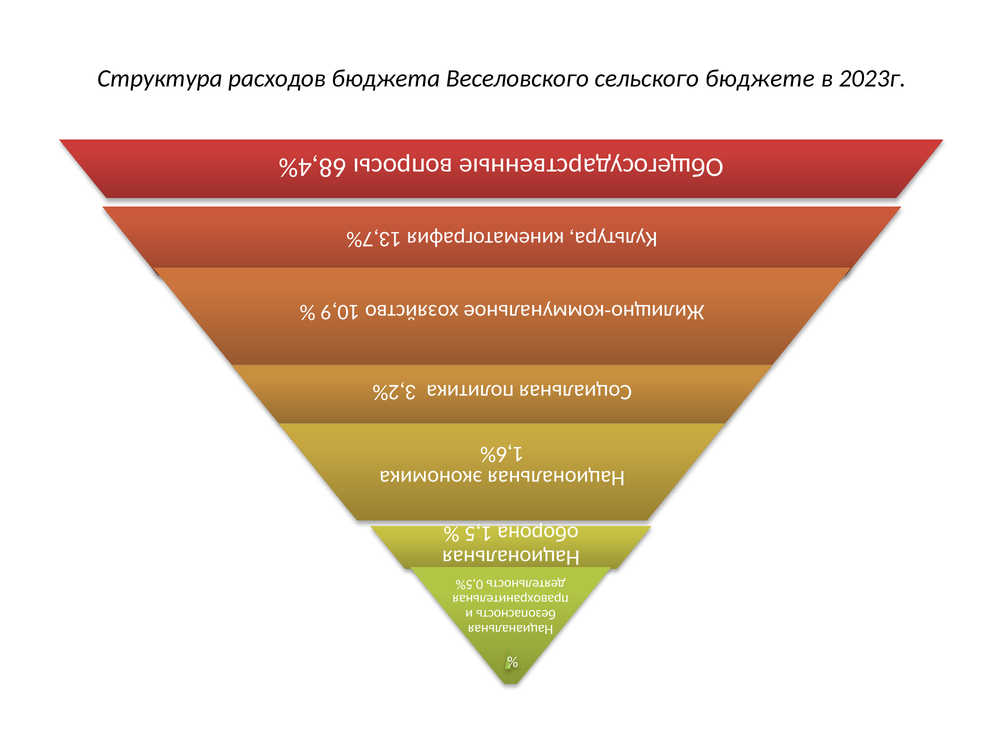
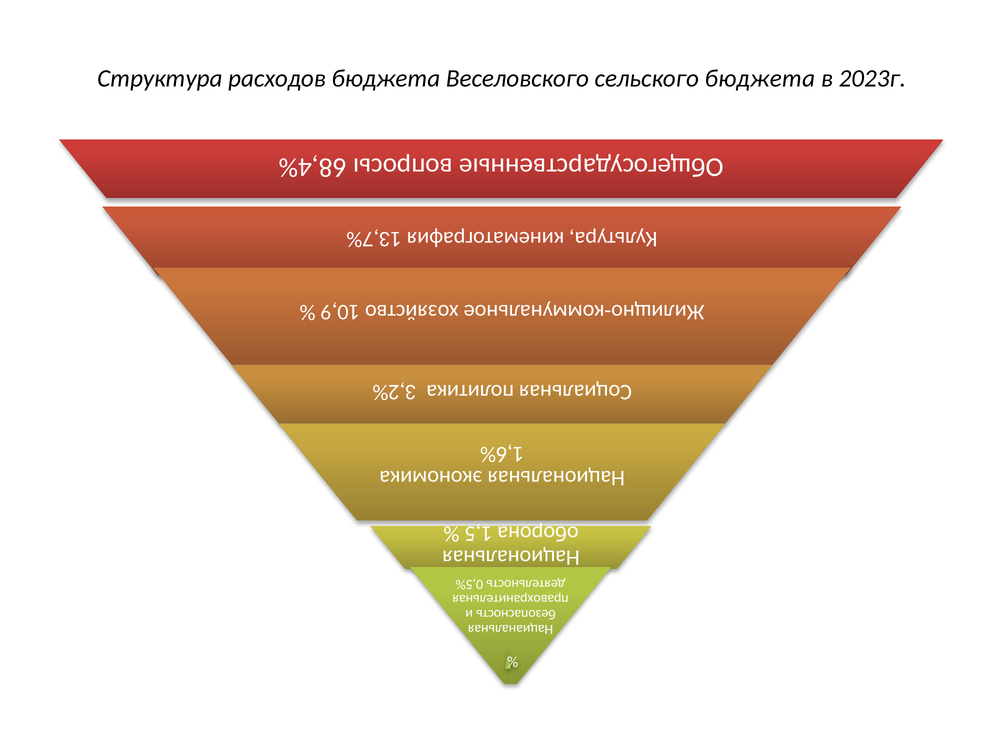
сельского бюджете: бюджете -> бюджета (760, 79)
